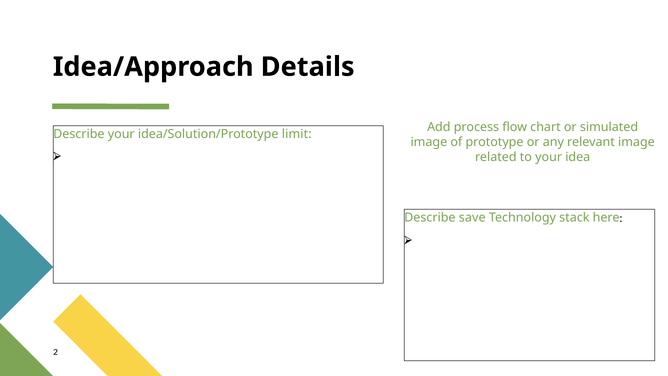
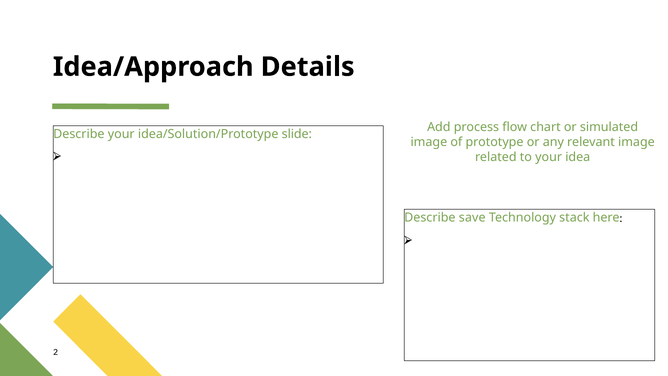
limit: limit -> slide (297, 134)
